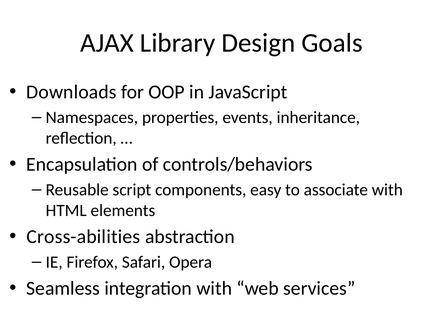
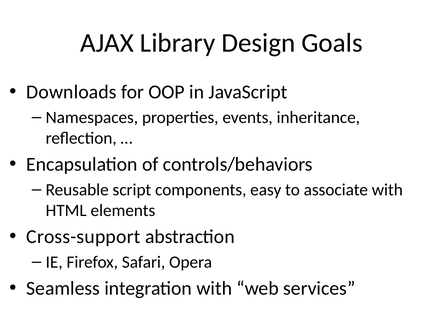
Cross-abilities: Cross-abilities -> Cross-support (83, 237)
